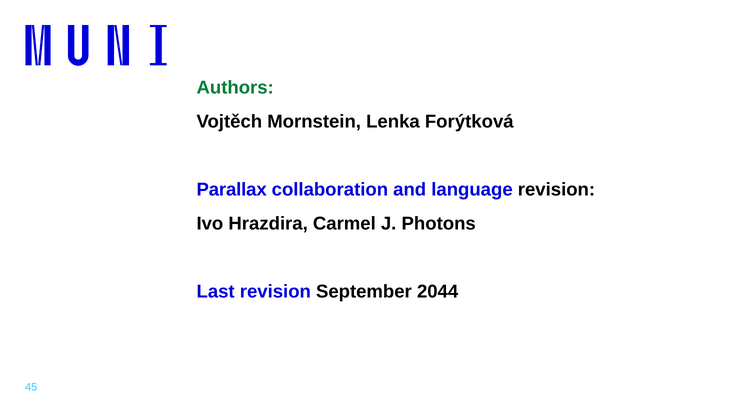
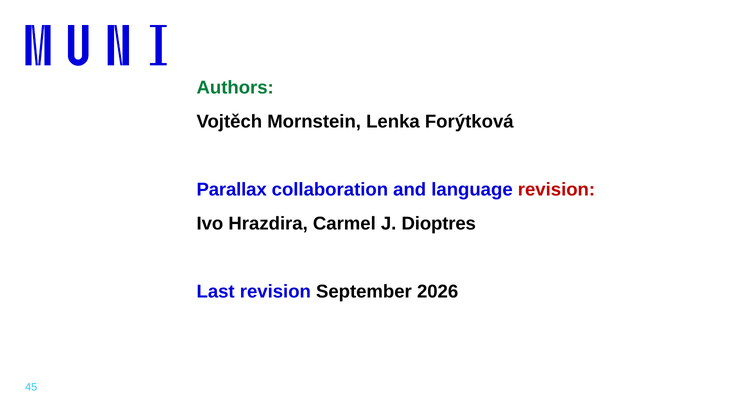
revision colour: black -> red (556, 190)
Photons: Photons -> Dioptres (439, 224)
2044: 2044 -> 2026 (438, 292)
